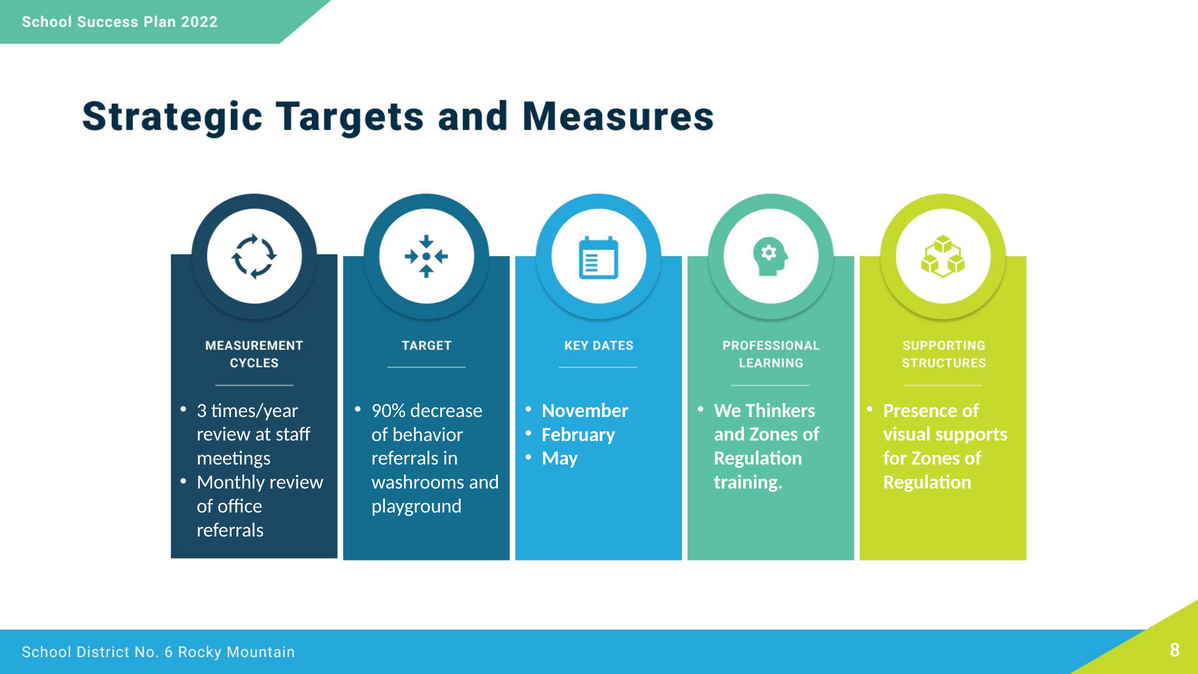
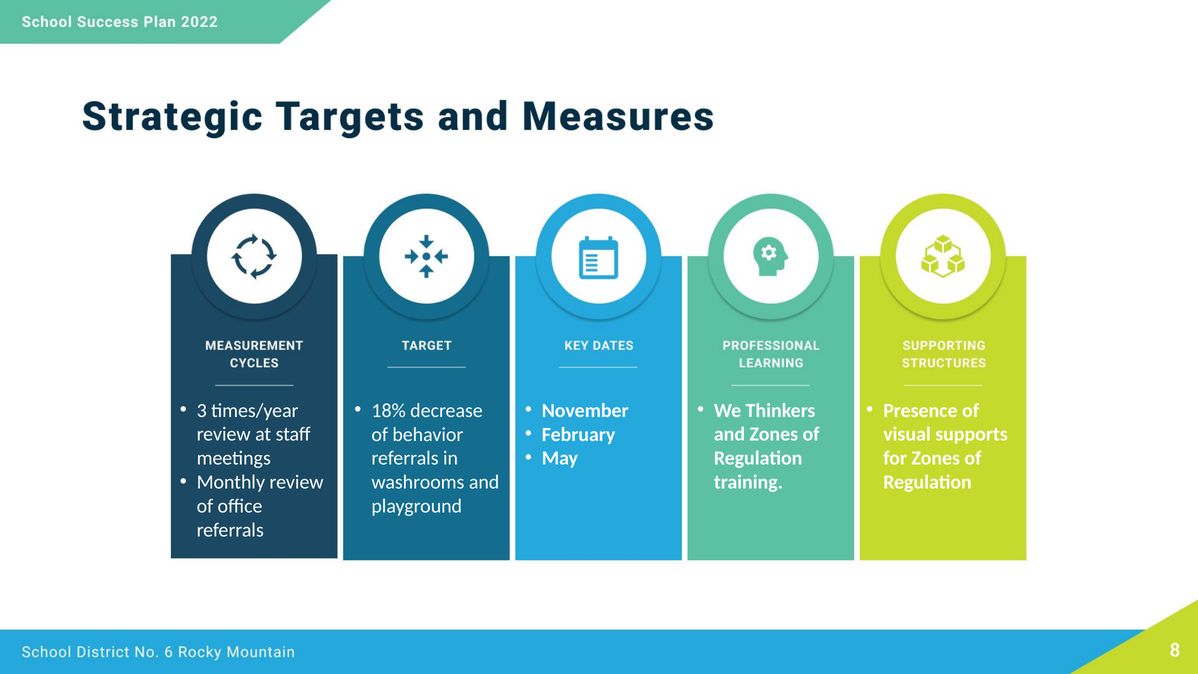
90%: 90% -> 18% (389, 410)
